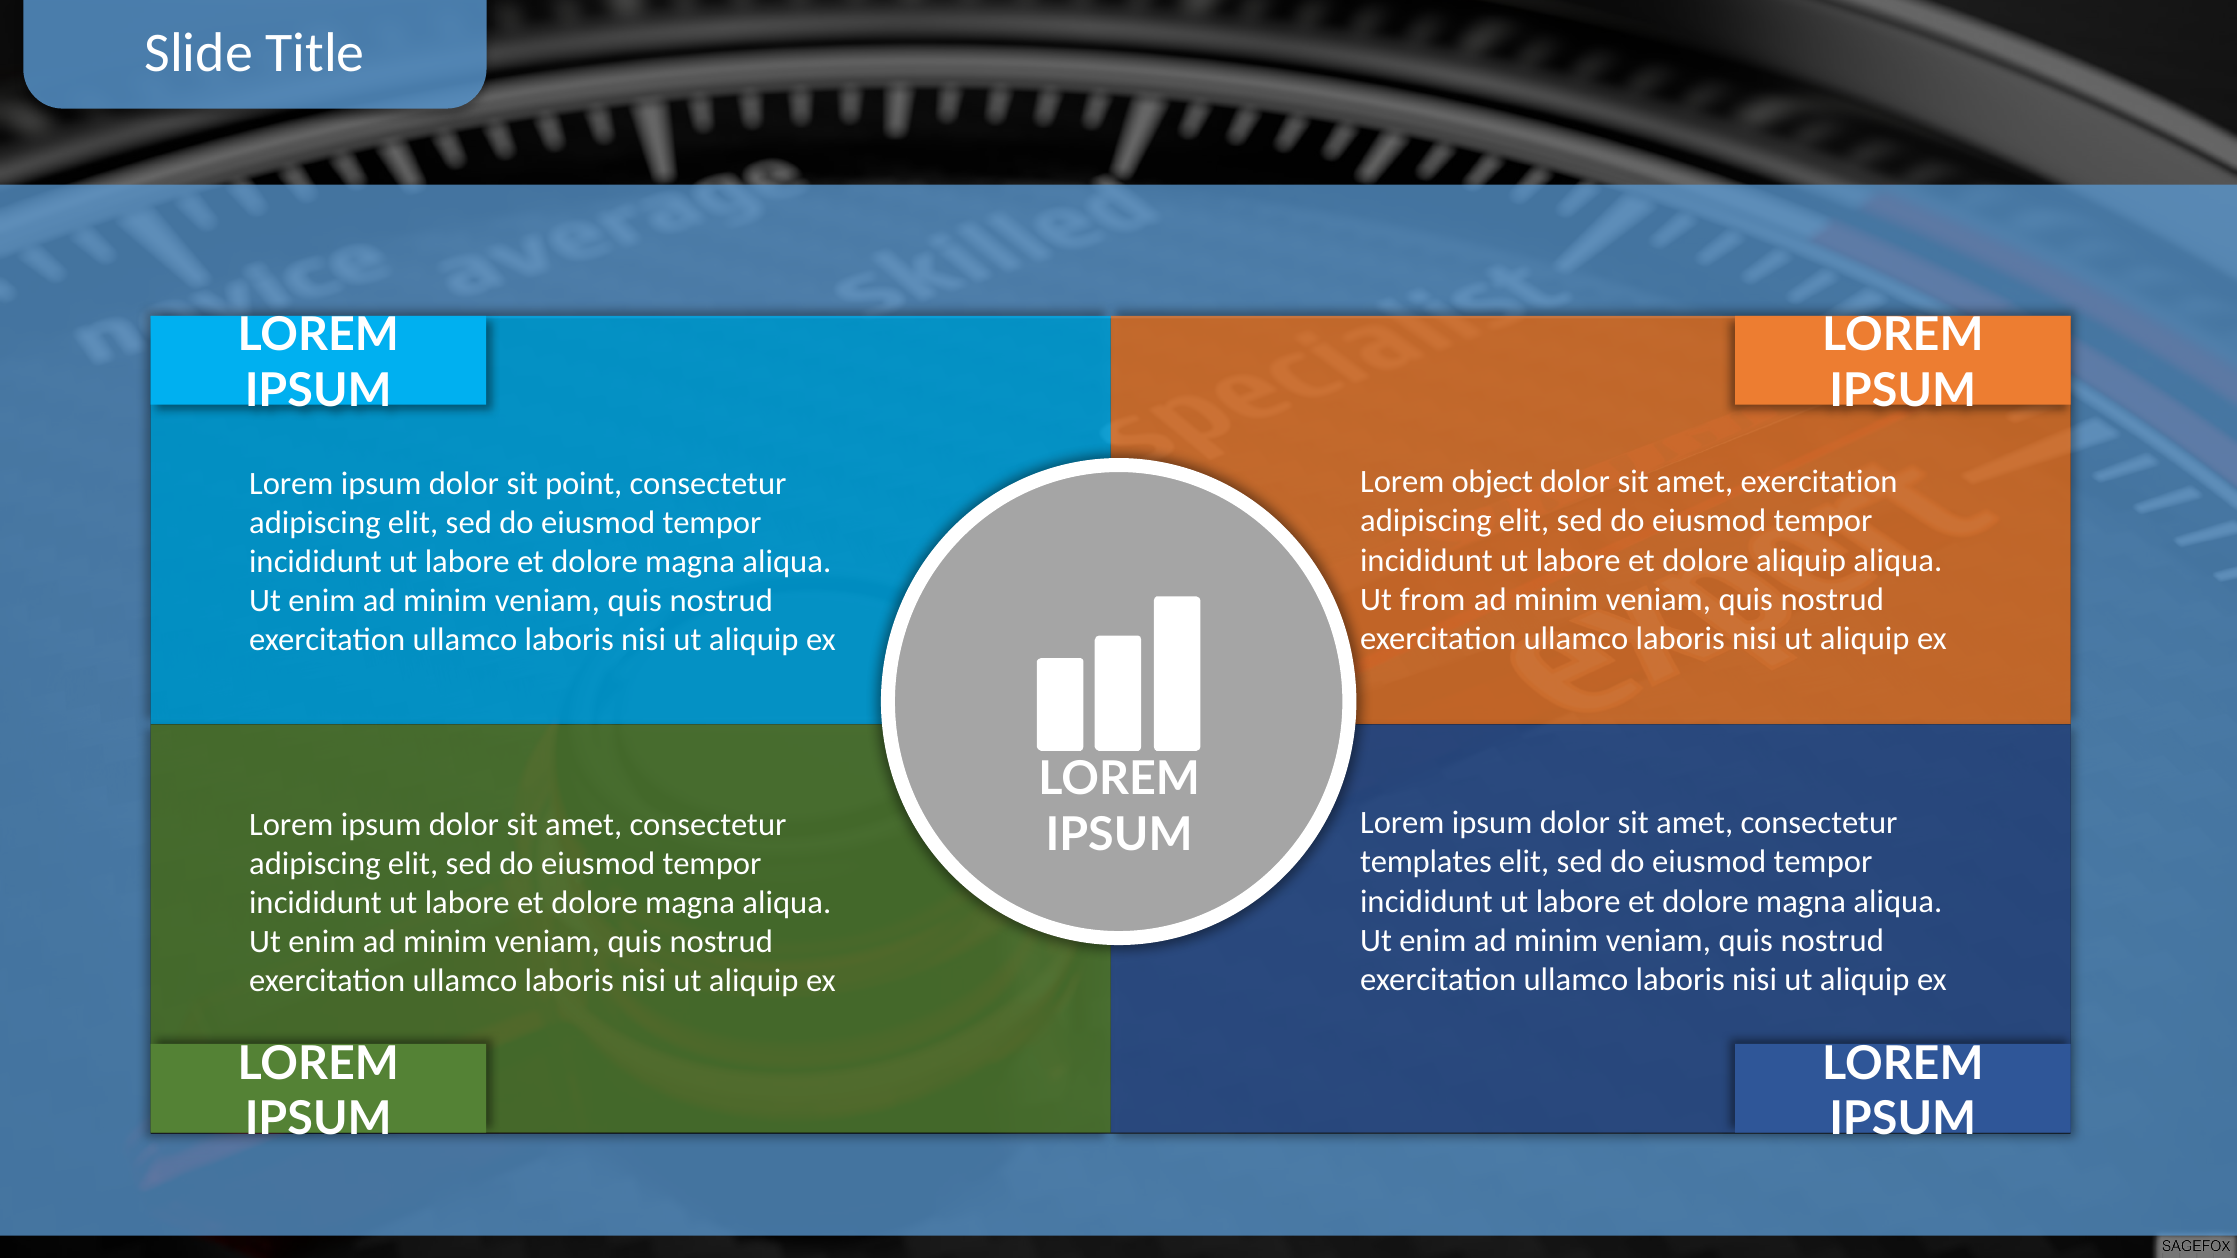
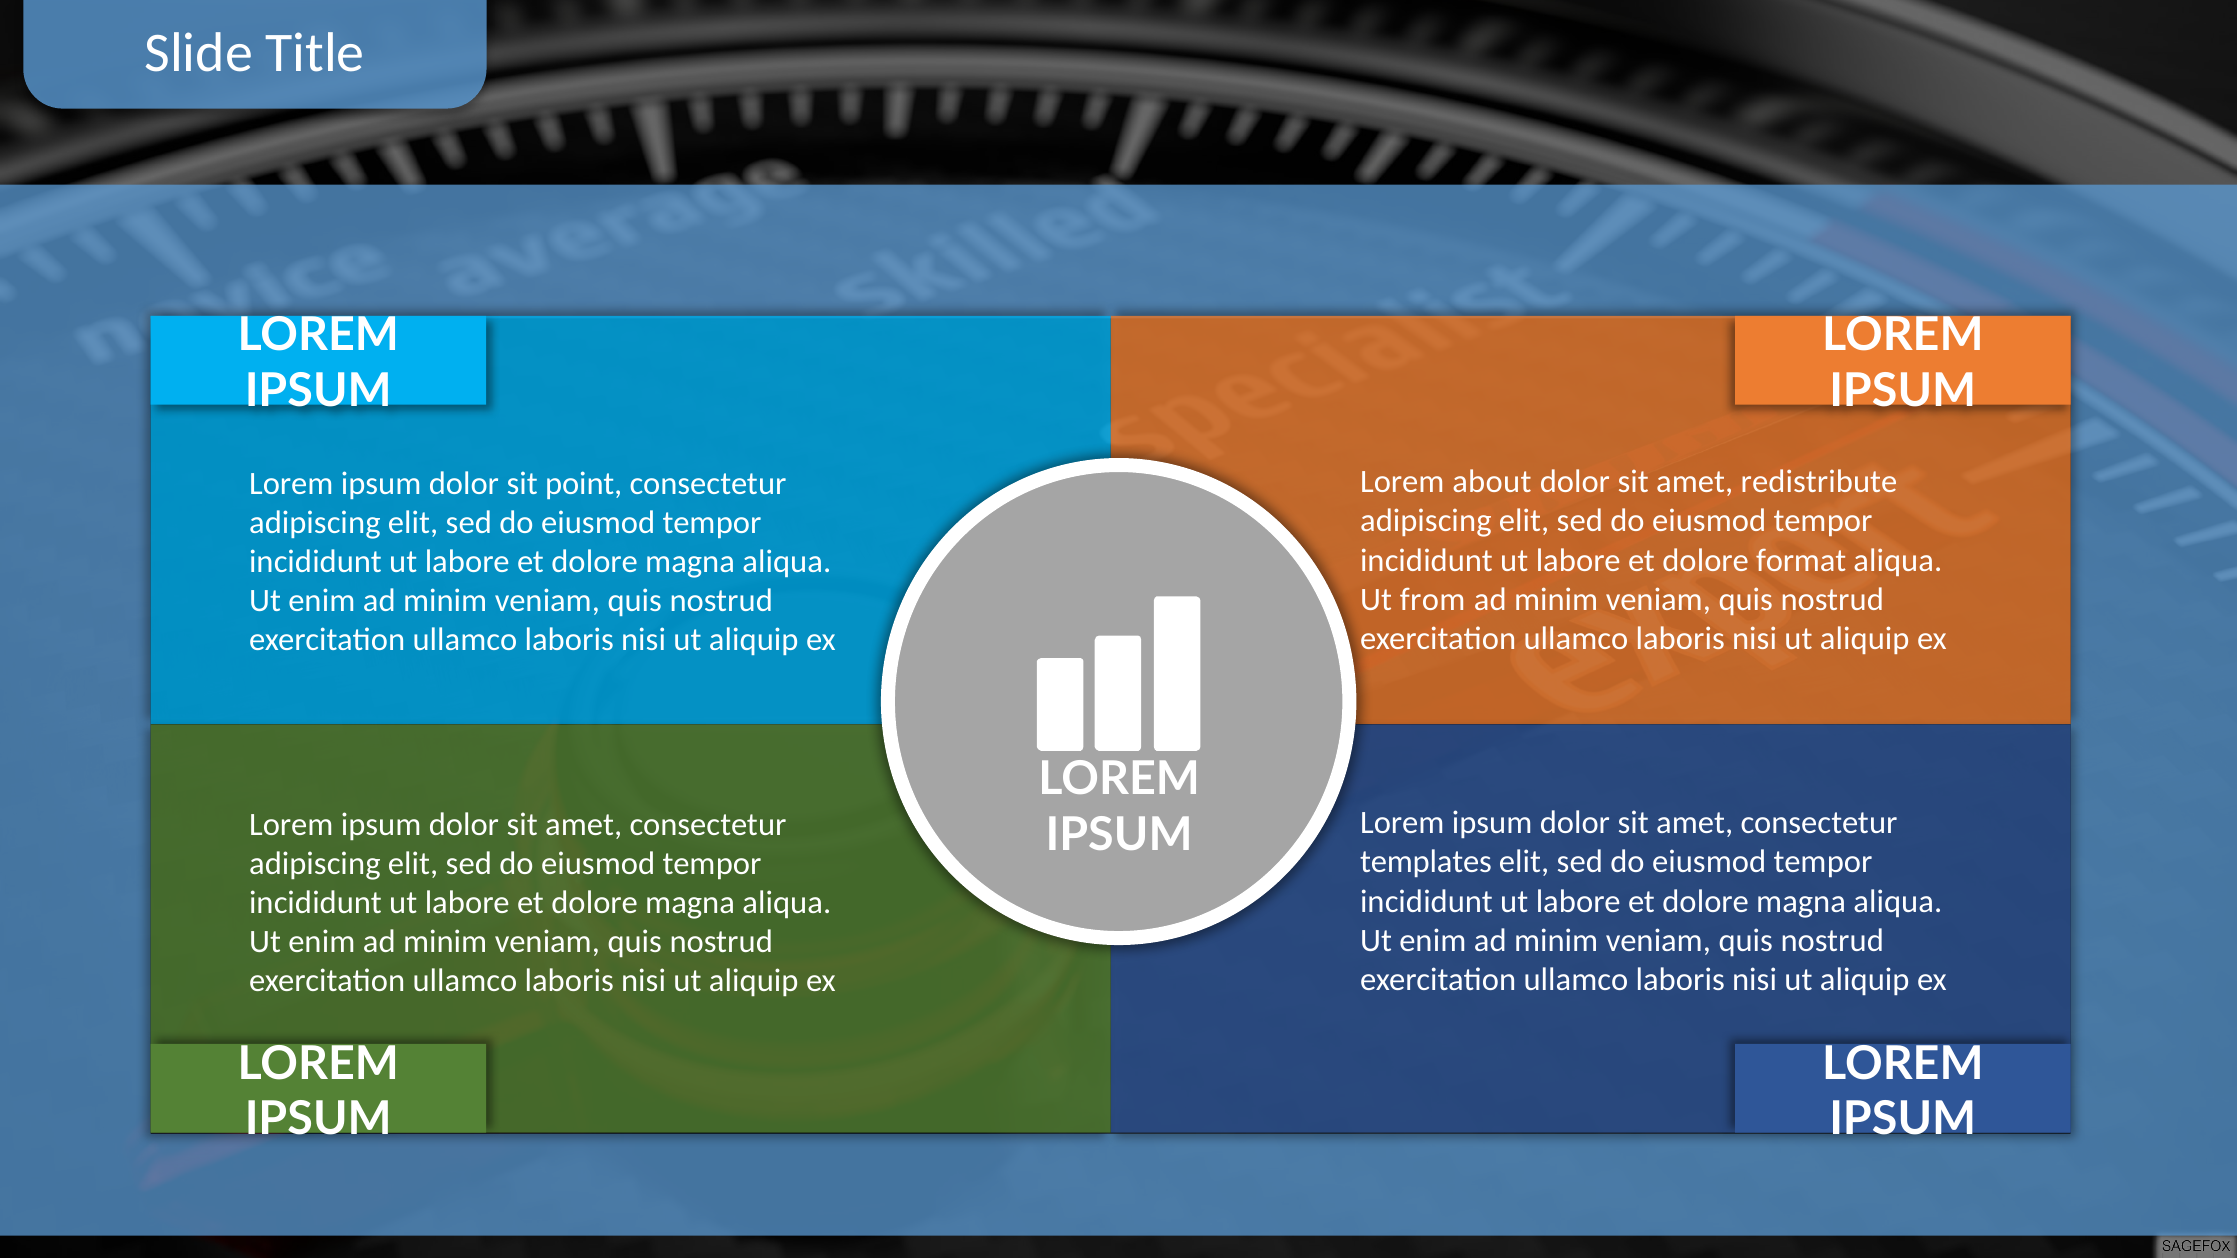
object: object -> about (1492, 482)
amet exercitation: exercitation -> redistribute (1819, 482)
dolore aliquip: aliquip -> format (1801, 561)
